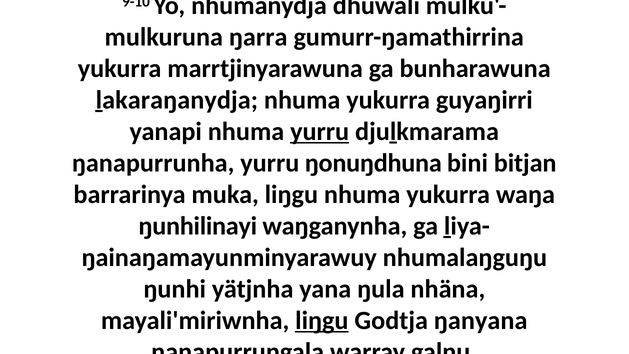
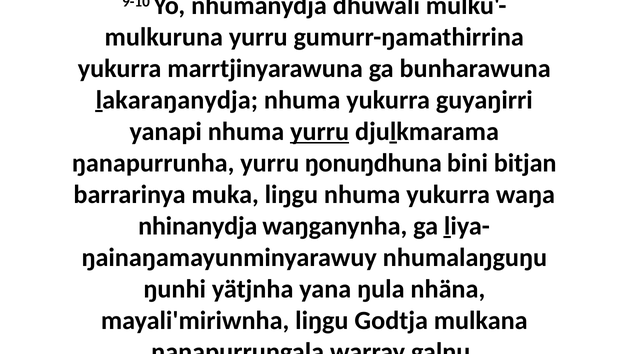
ŋarra: ŋarra -> yurru (258, 37)
ŋunhilinayi: ŋunhilinayi -> nhinanydja (198, 226)
liŋgu underline: present -> none (322, 320)
ŋanyana: ŋanyana -> mulkana (481, 320)
